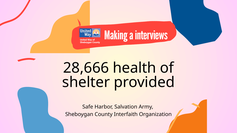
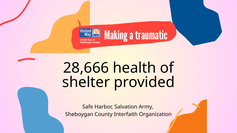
interviews: interviews -> traumatic (151, 35)
